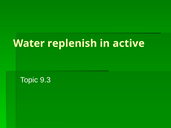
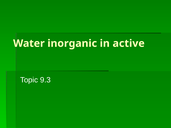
replenish: replenish -> inorganic (72, 43)
